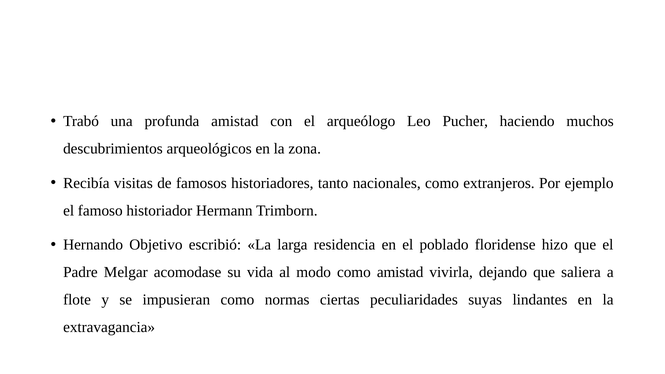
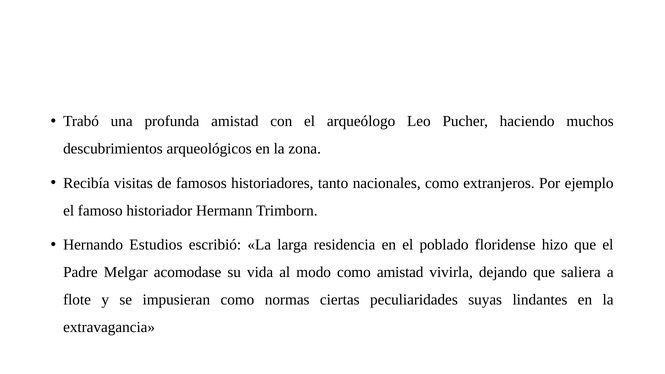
Objetivo: Objetivo -> Estudios (156, 245)
